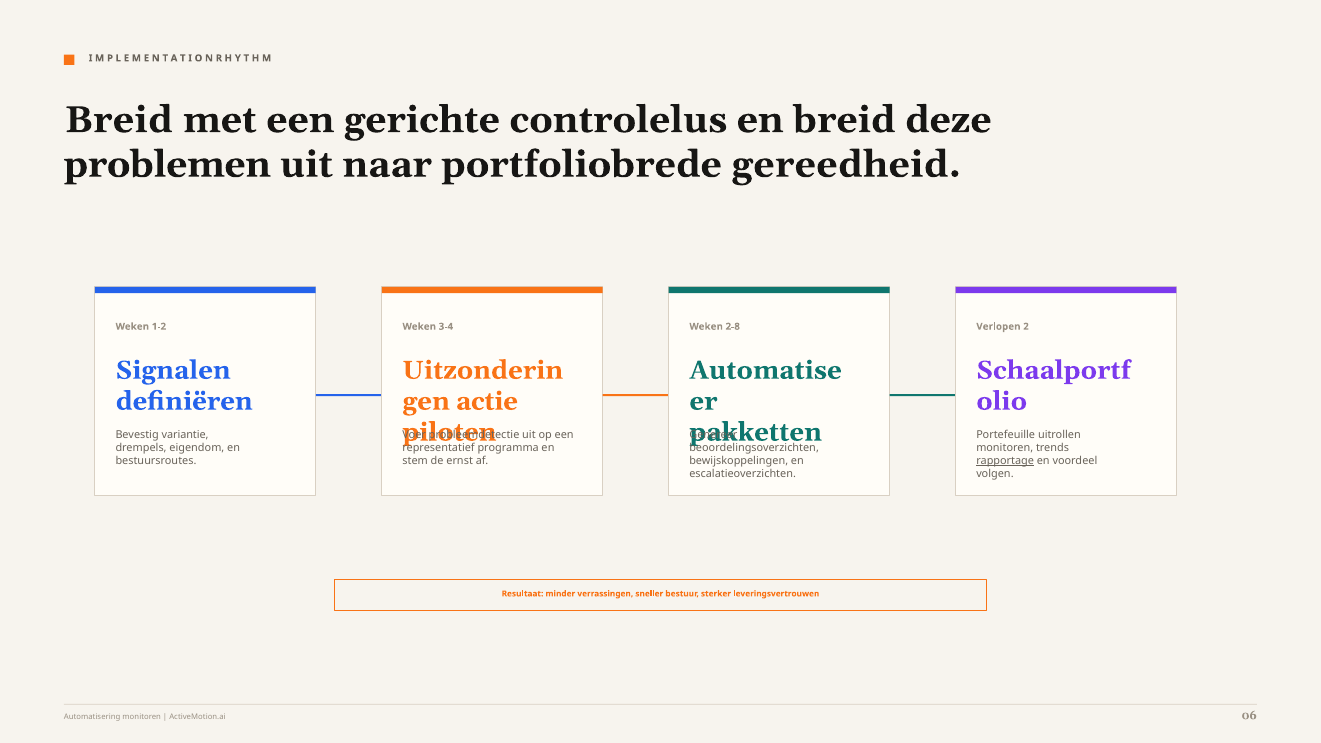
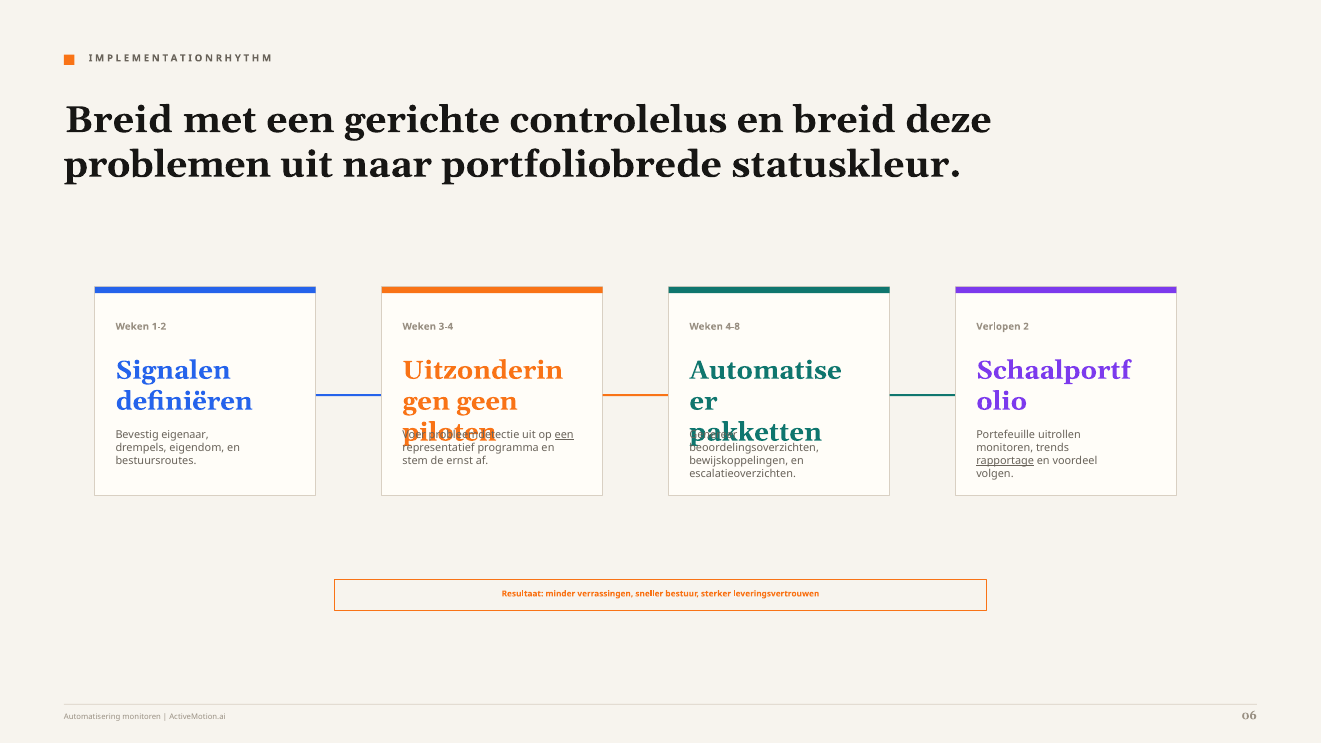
gereedheid: gereedheid -> statuskleur (846, 164)
2-8: 2-8 -> 4-8 (733, 327)
actie: actie -> geen (487, 401)
variantie: variantie -> eigenaar (185, 435)
een underline: none -> present (564, 435)
